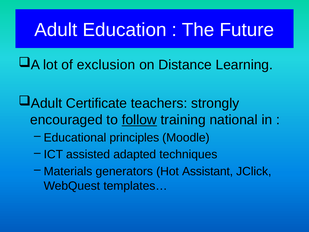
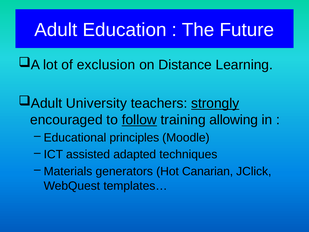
Certificate: Certificate -> University (96, 103)
strongly underline: none -> present (215, 103)
national: national -> allowing (234, 120)
Assistant: Assistant -> Canarian (208, 171)
